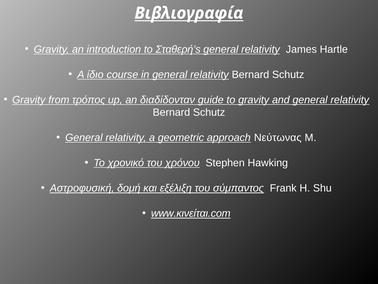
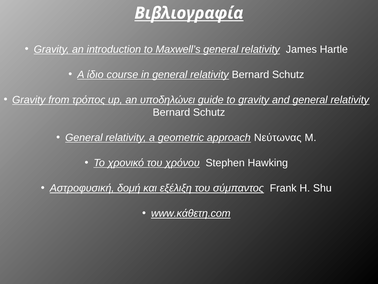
Σταθερή’s: Σταθερή’s -> Maxwell’s (178, 49)
διαδίδονταν: διαδίδονταν -> υποδηλώνει (168, 100)
www.κινείται.com: www.κινείται.com -> www.κάθετη.com (191, 213)
